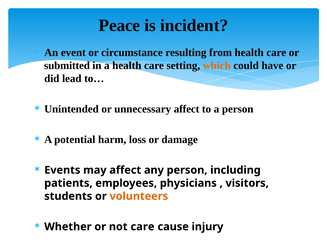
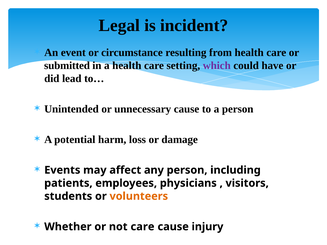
Peace: Peace -> Legal (119, 25)
which colour: orange -> purple (217, 66)
unnecessary affect: affect -> cause (187, 109)
